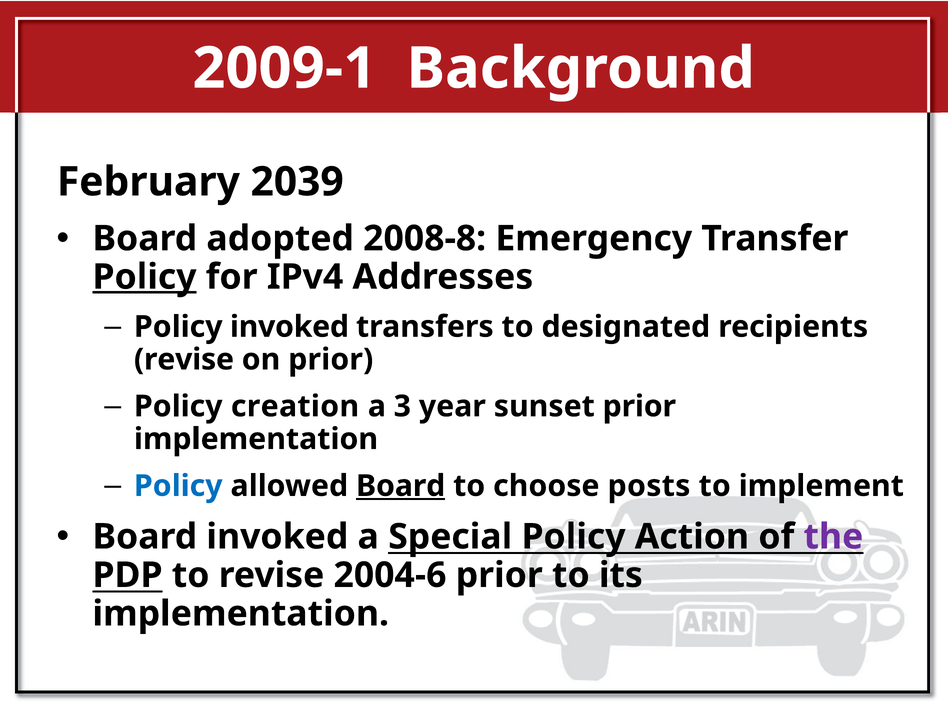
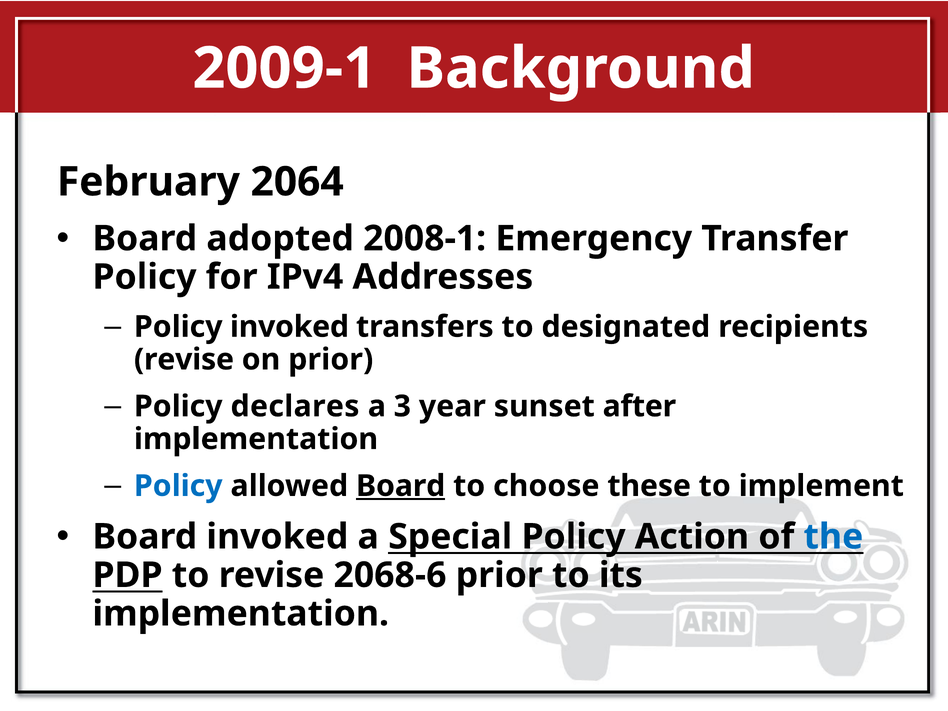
2039: 2039 -> 2064 (297, 182)
2008-8: 2008-8 -> 2008-1 (425, 239)
Policy underline: present -> none (144, 277)
creation: creation -> declares (295, 406)
sunset prior: prior -> after (639, 406)
posts: posts -> these (649, 486)
the colour: purple -> blue (833, 537)
2004-6: 2004-6 -> 2068-6 (390, 575)
